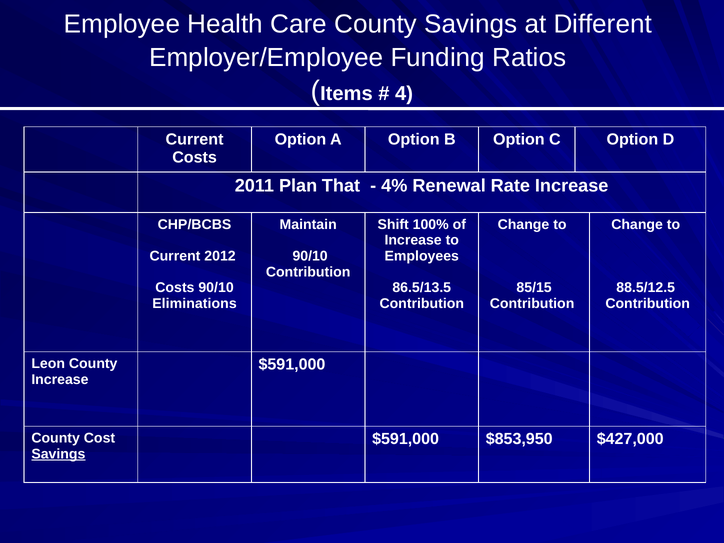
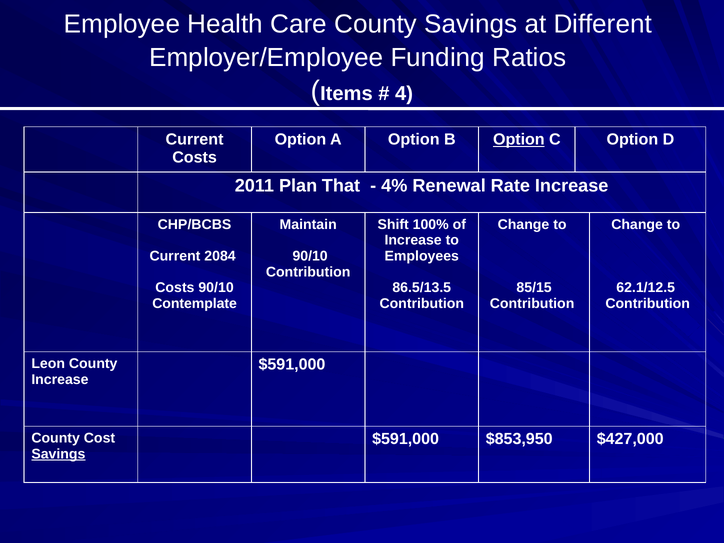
Option underline: none -> present (519, 139)
2012: 2012 -> 2084 (220, 256)
88.5/12.5: 88.5/12.5 -> 62.1/12.5 (646, 288)
Eliminations: Eliminations -> Contemplate (195, 304)
